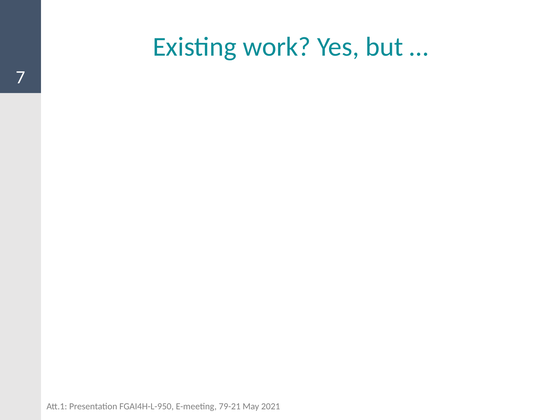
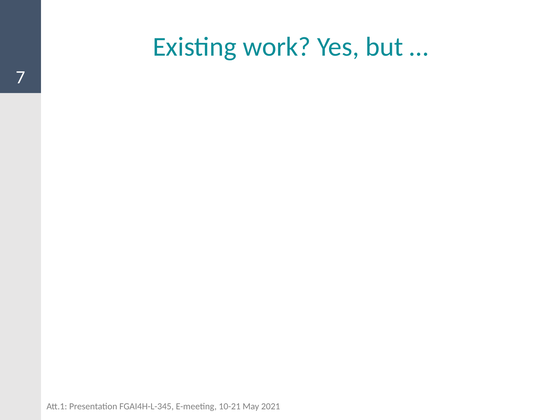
FGAI4H-L-950: FGAI4H-L-950 -> FGAI4H-L-345 (147, 406)
79-21: 79-21 -> 10-21 (230, 406)
